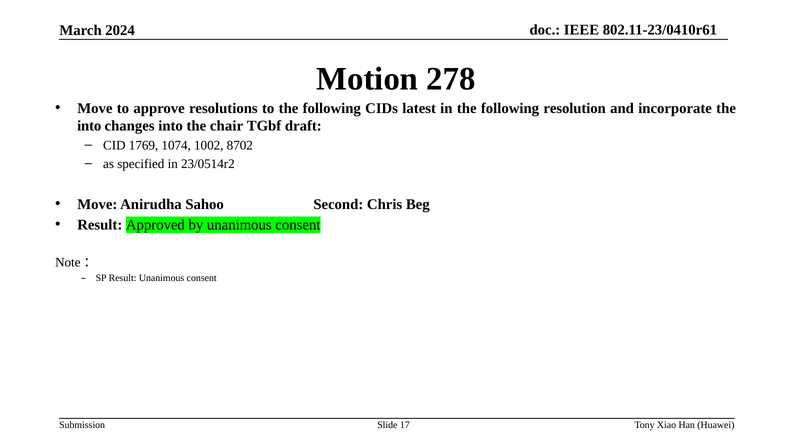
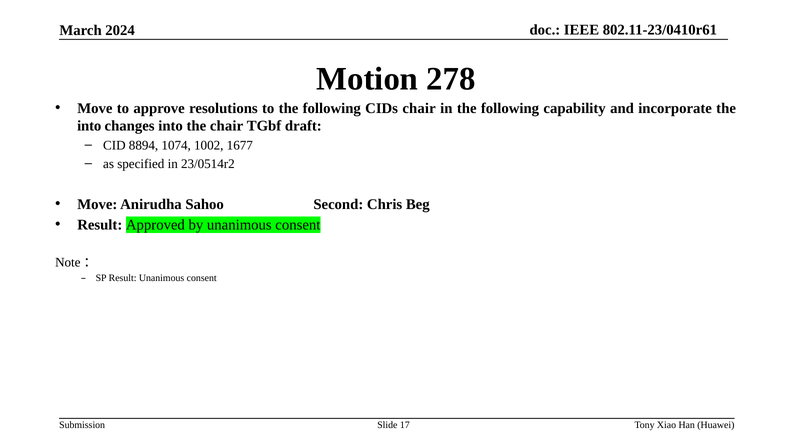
CIDs latest: latest -> chair (419, 108)
resolution: resolution -> capability (575, 108)
1769: 1769 -> 8894 (144, 145)
8702: 8702 -> 1677 (240, 145)
